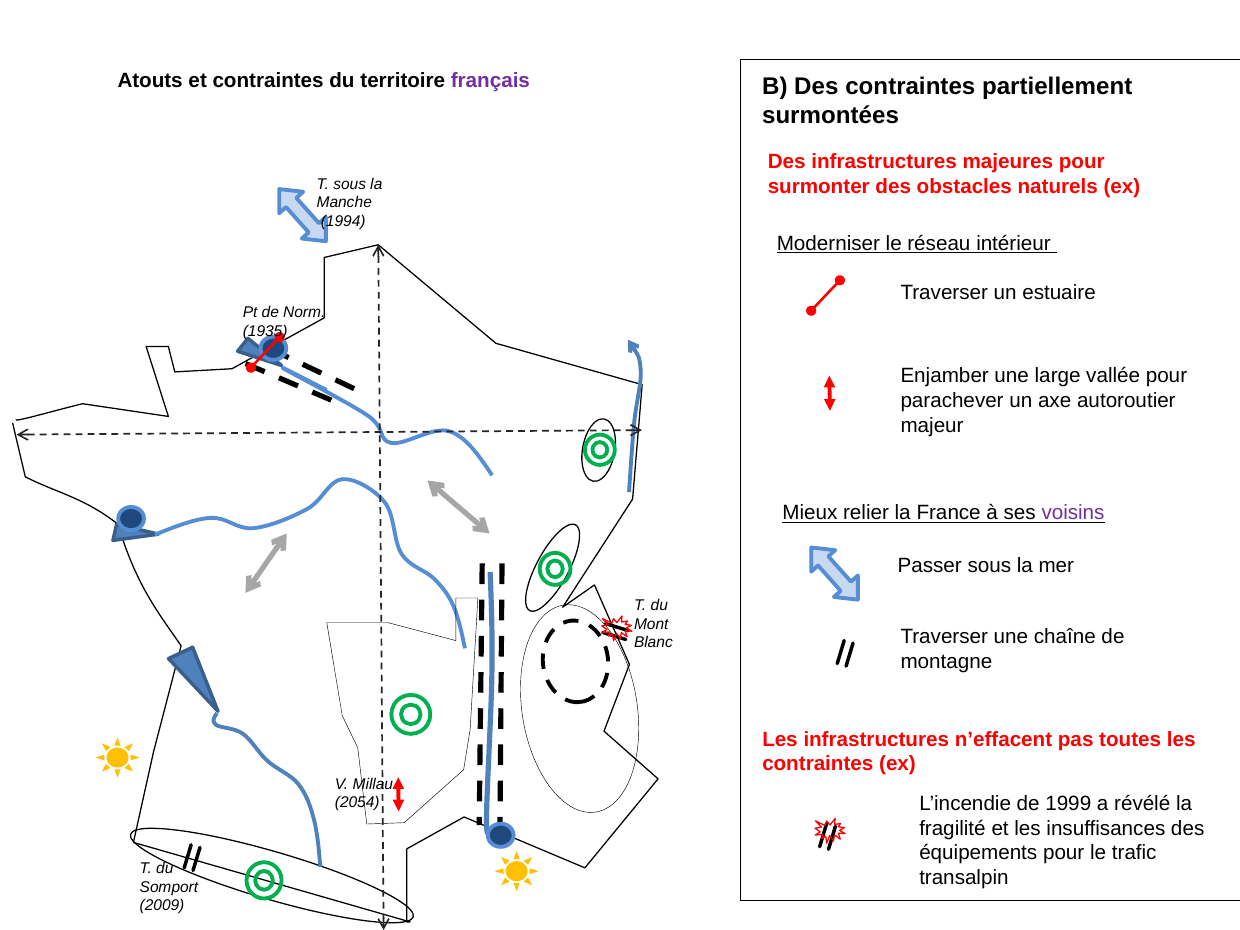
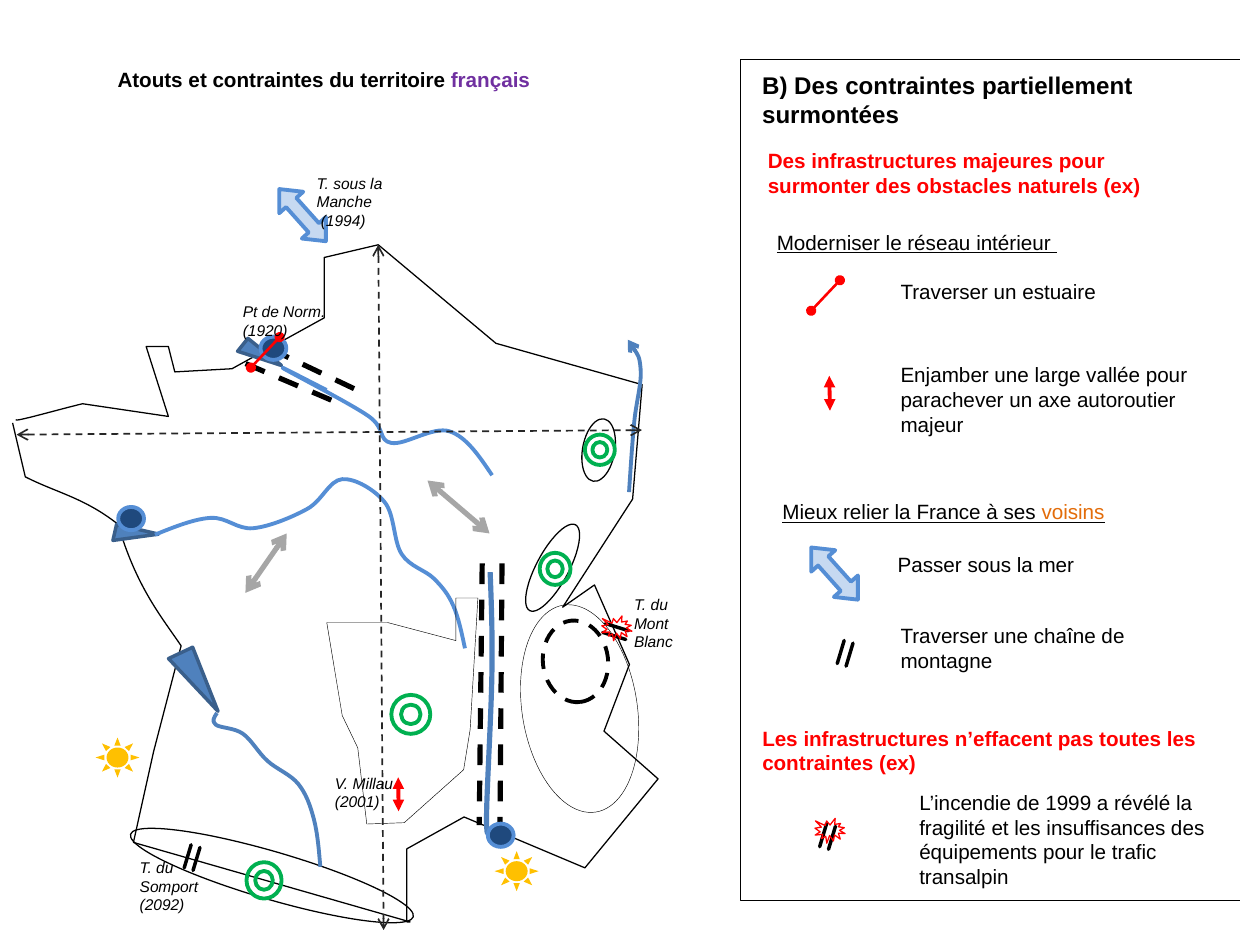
1935: 1935 -> 1920 (265, 331)
voisins colour: purple -> orange (1073, 513)
2054: 2054 -> 2001 (357, 803)
2009: 2009 -> 2092 (162, 906)
